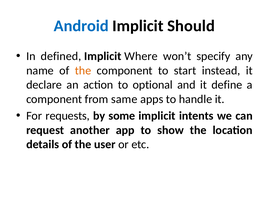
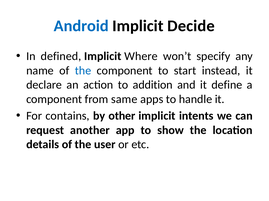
Should: Should -> Decide (191, 26)
the colour: orange -> blue (83, 71)
optional: optional -> addition (153, 85)
requests: requests -> contains (68, 116)
some: some -> other (122, 116)
